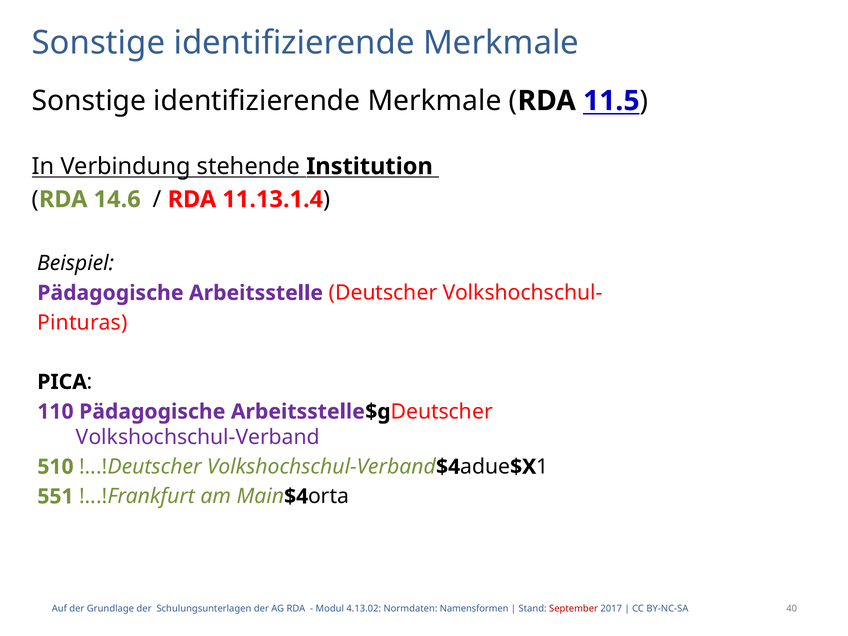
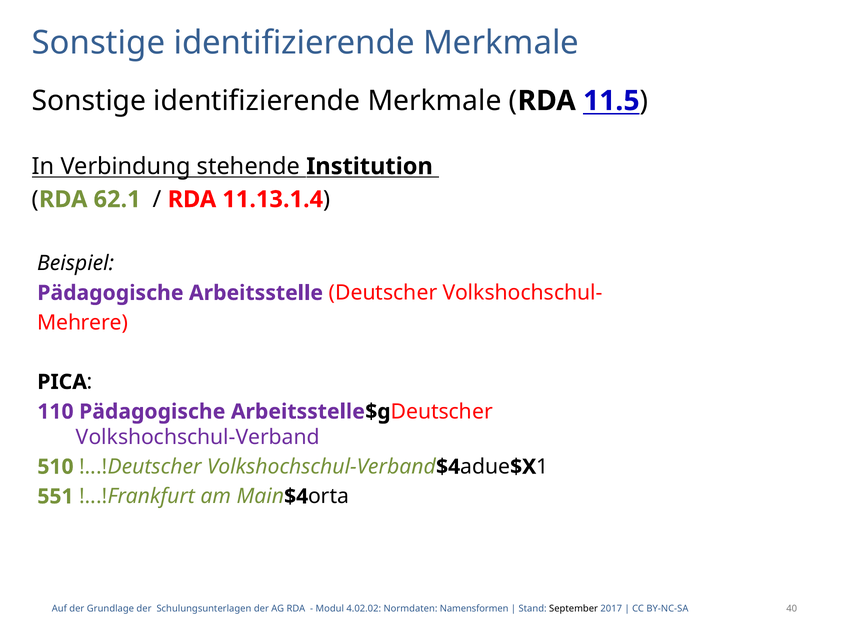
14.6: 14.6 -> 62.1 (117, 199)
Pinturas: Pinturas -> Mehrere (83, 323)
4.13.02: 4.13.02 -> 4.02.02 (364, 609)
September colour: red -> black (574, 609)
